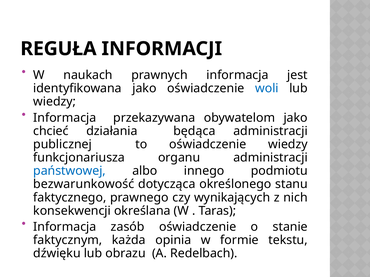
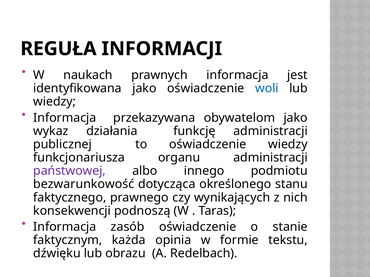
chcieć: chcieć -> wykaz (51, 131)
będąca: będąca -> funkcję (194, 131)
państwowej colour: blue -> purple (69, 171)
określana: określana -> podnoszą (142, 211)
